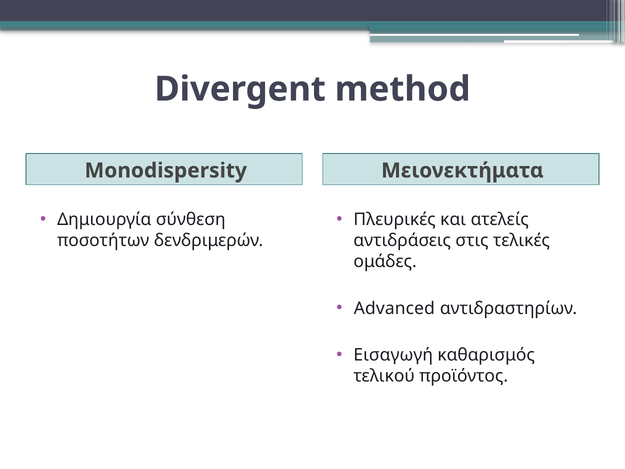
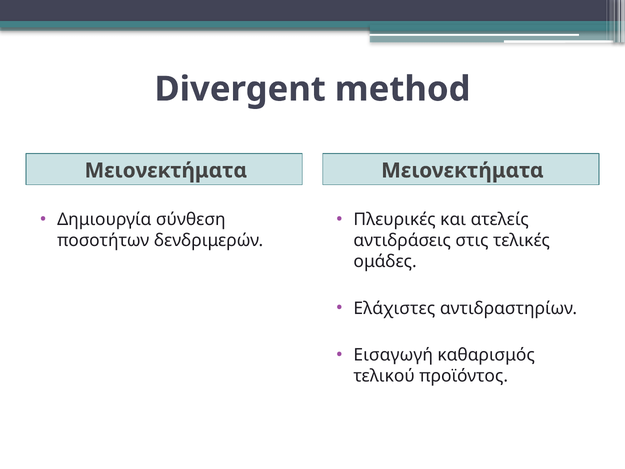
Monodispersity: Monodispersity -> Μειονεκτήματα (166, 171)
Advanced: Advanced -> Ελάχιστες (394, 308)
